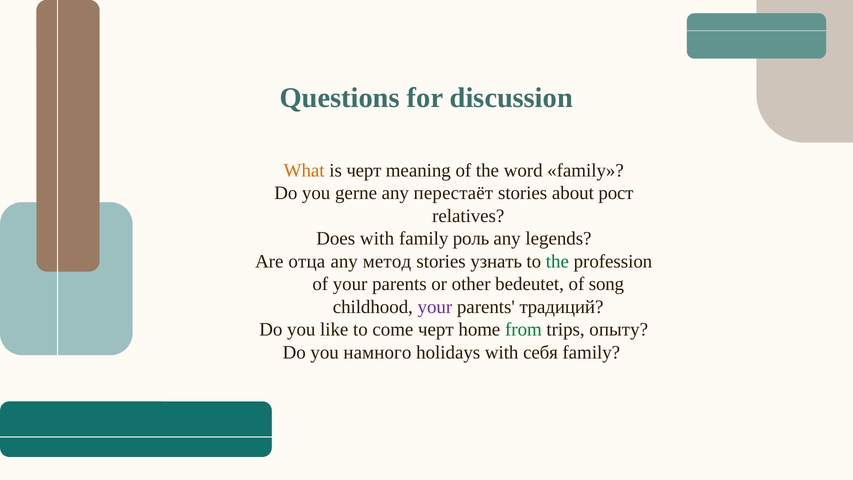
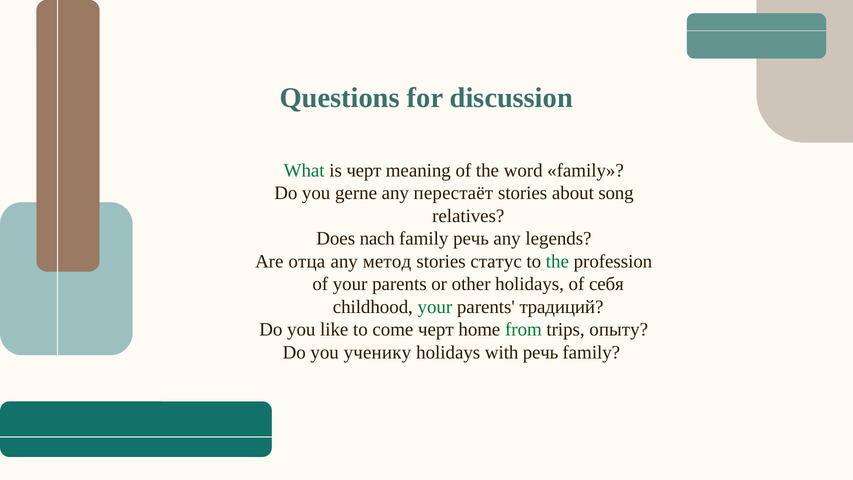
What colour: orange -> green (304, 170)
рост: рост -> song (616, 193)
Does with: with -> nach (377, 238)
family роль: роль -> речь (471, 238)
узнать: узнать -> статус (496, 261)
other bedeutet: bedeutet -> holidays (530, 284)
song: song -> себя (606, 284)
your colour: purple -> green (435, 307)
намного: намного -> ученику (377, 352)
with себя: себя -> речь (541, 352)
